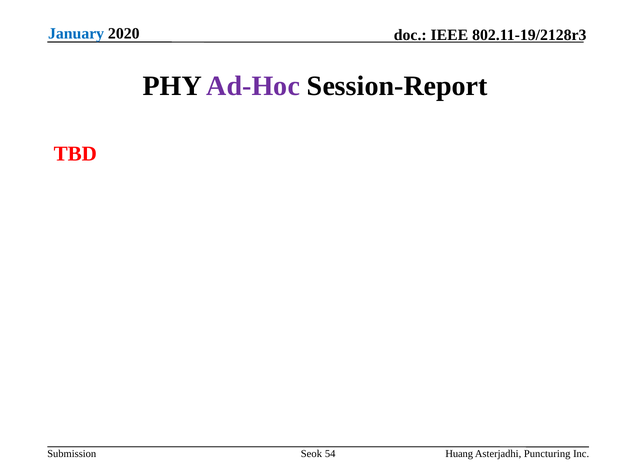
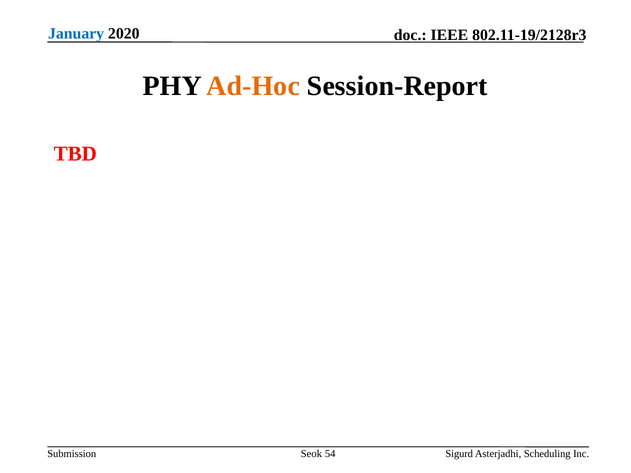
Ad-Hoc colour: purple -> orange (253, 86)
Huang: Huang -> Sigurd (459, 454)
Puncturing: Puncturing -> Scheduling (547, 454)
